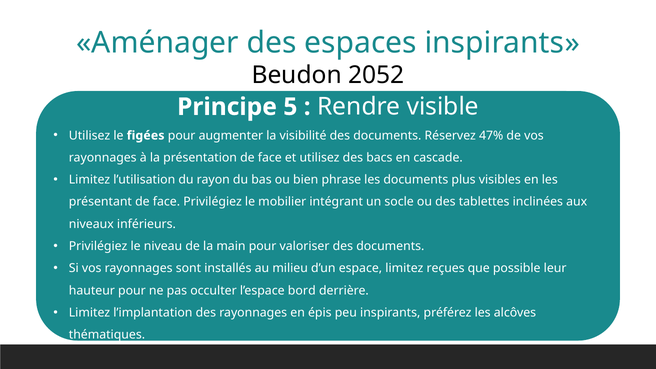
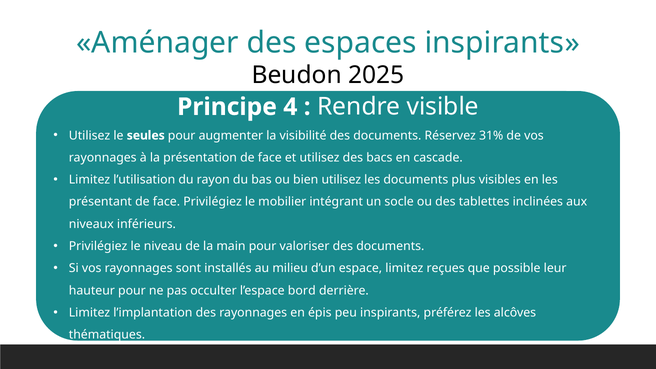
2052: 2052 -> 2025 (376, 75)
5: 5 -> 4 (290, 107)
figées: figées -> seules (146, 135)
47%: 47% -> 31% (491, 135)
bien phrase: phrase -> utilisez (341, 180)
